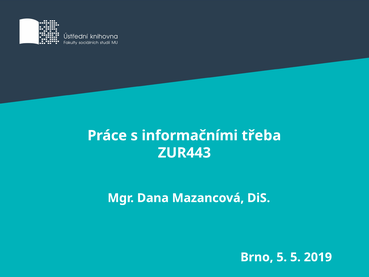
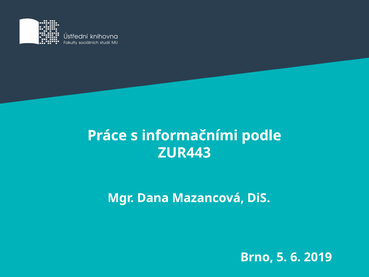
třeba: třeba -> podle (261, 135)
5 5: 5 -> 6 (295, 257)
